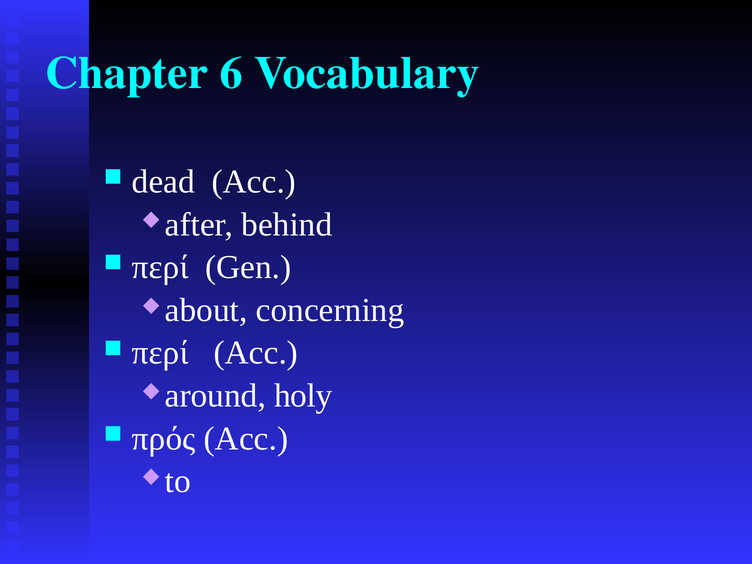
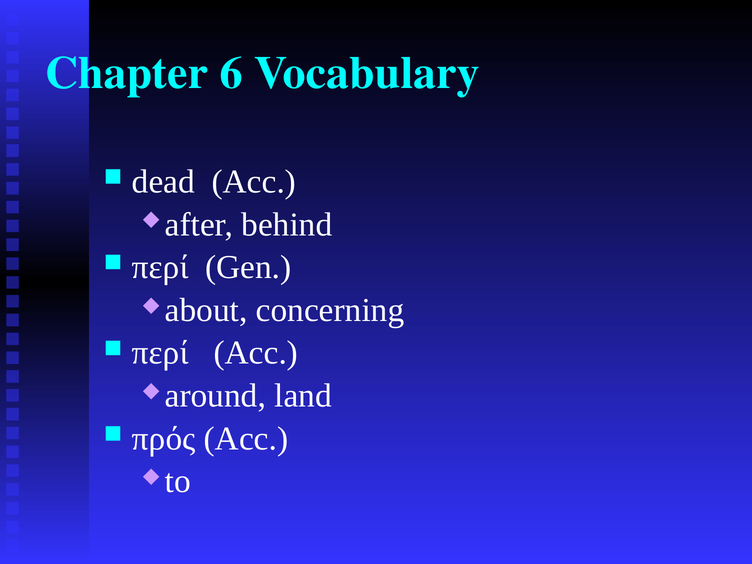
holy: holy -> land (303, 396)
